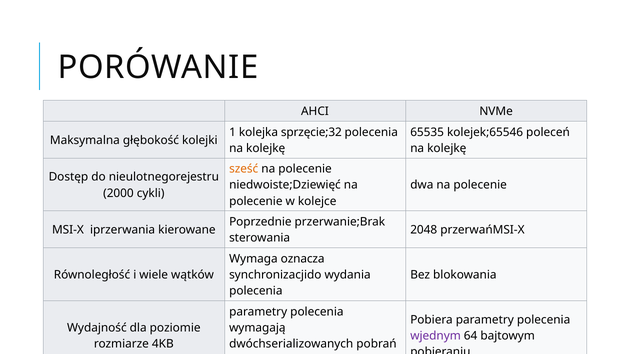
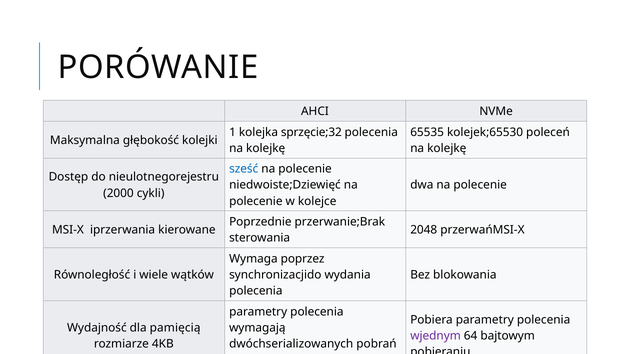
kolejek;65546: kolejek;65546 -> kolejek;65530 (485, 132)
sześć colour: orange -> blue (244, 169)
oznacza: oznacza -> poprzez (303, 259)
poziomie: poziomie -> pamięcią (175, 328)
